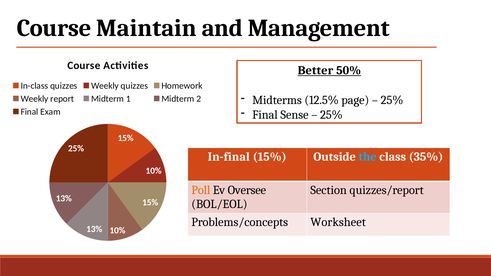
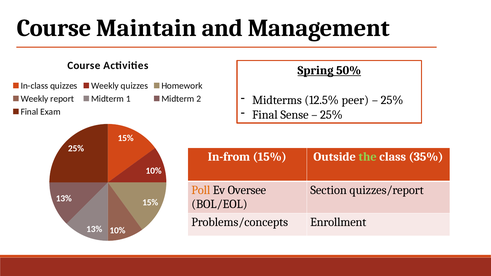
Better: Better -> Spring (316, 71)
page: page -> peer (355, 100)
In-final: In-final -> In-from (229, 157)
the colour: light blue -> light green (368, 157)
Worksheet: Worksheet -> Enrollment (338, 222)
